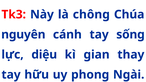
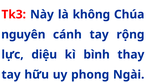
chông: chông -> không (91, 14)
sống: sống -> rộng (130, 35)
gian: gian -> bình (97, 55)
